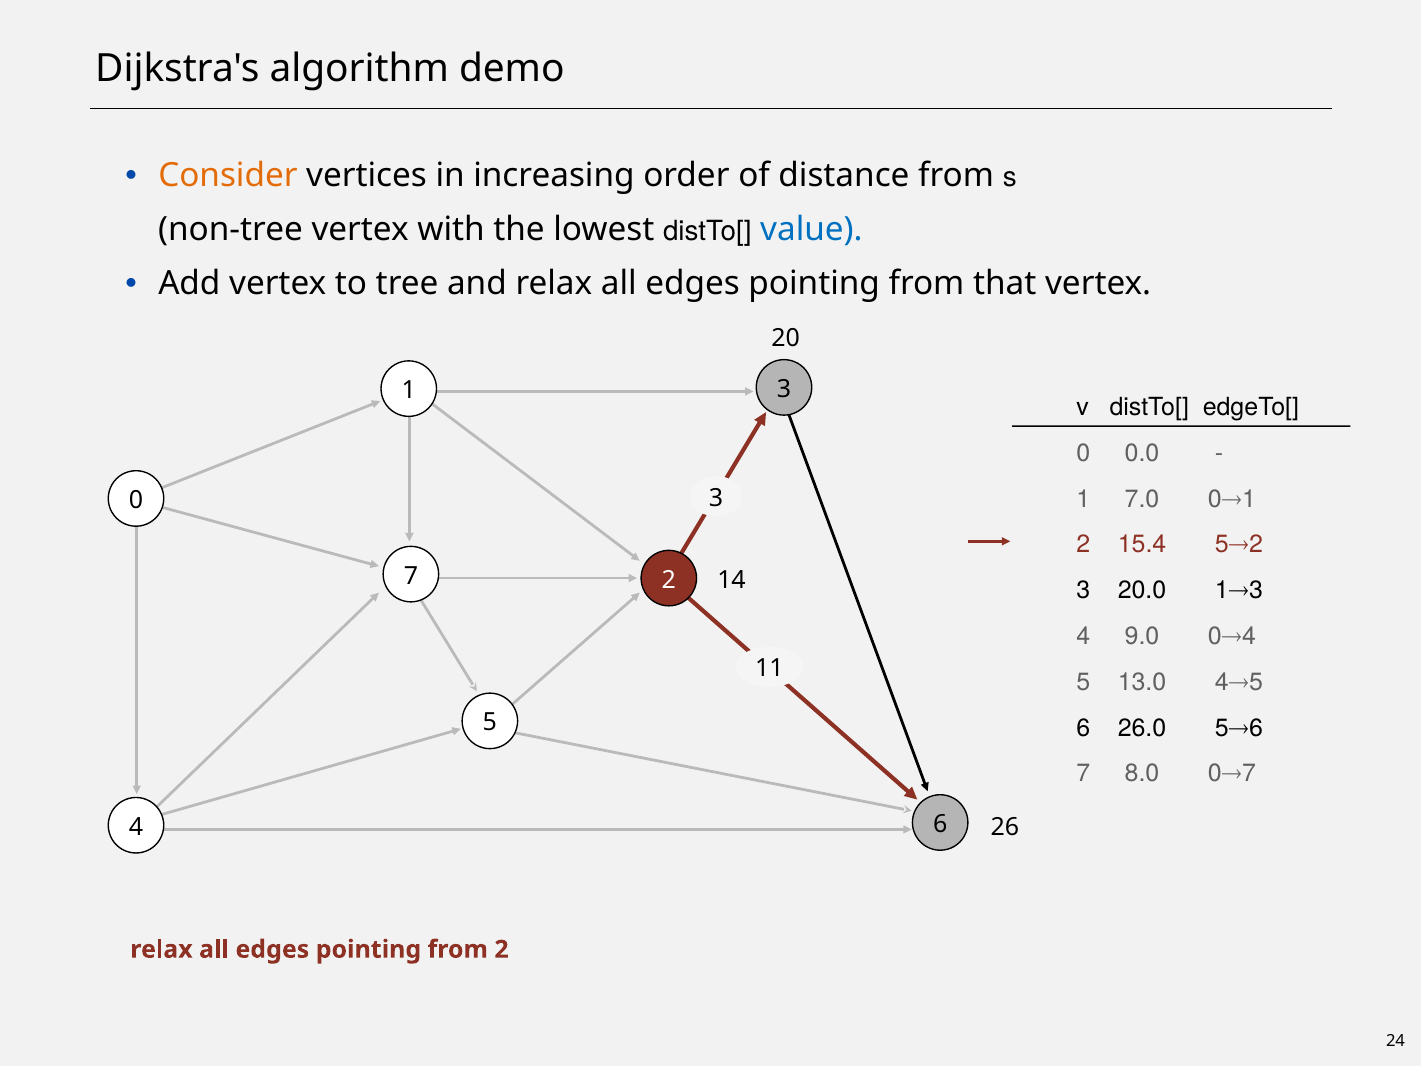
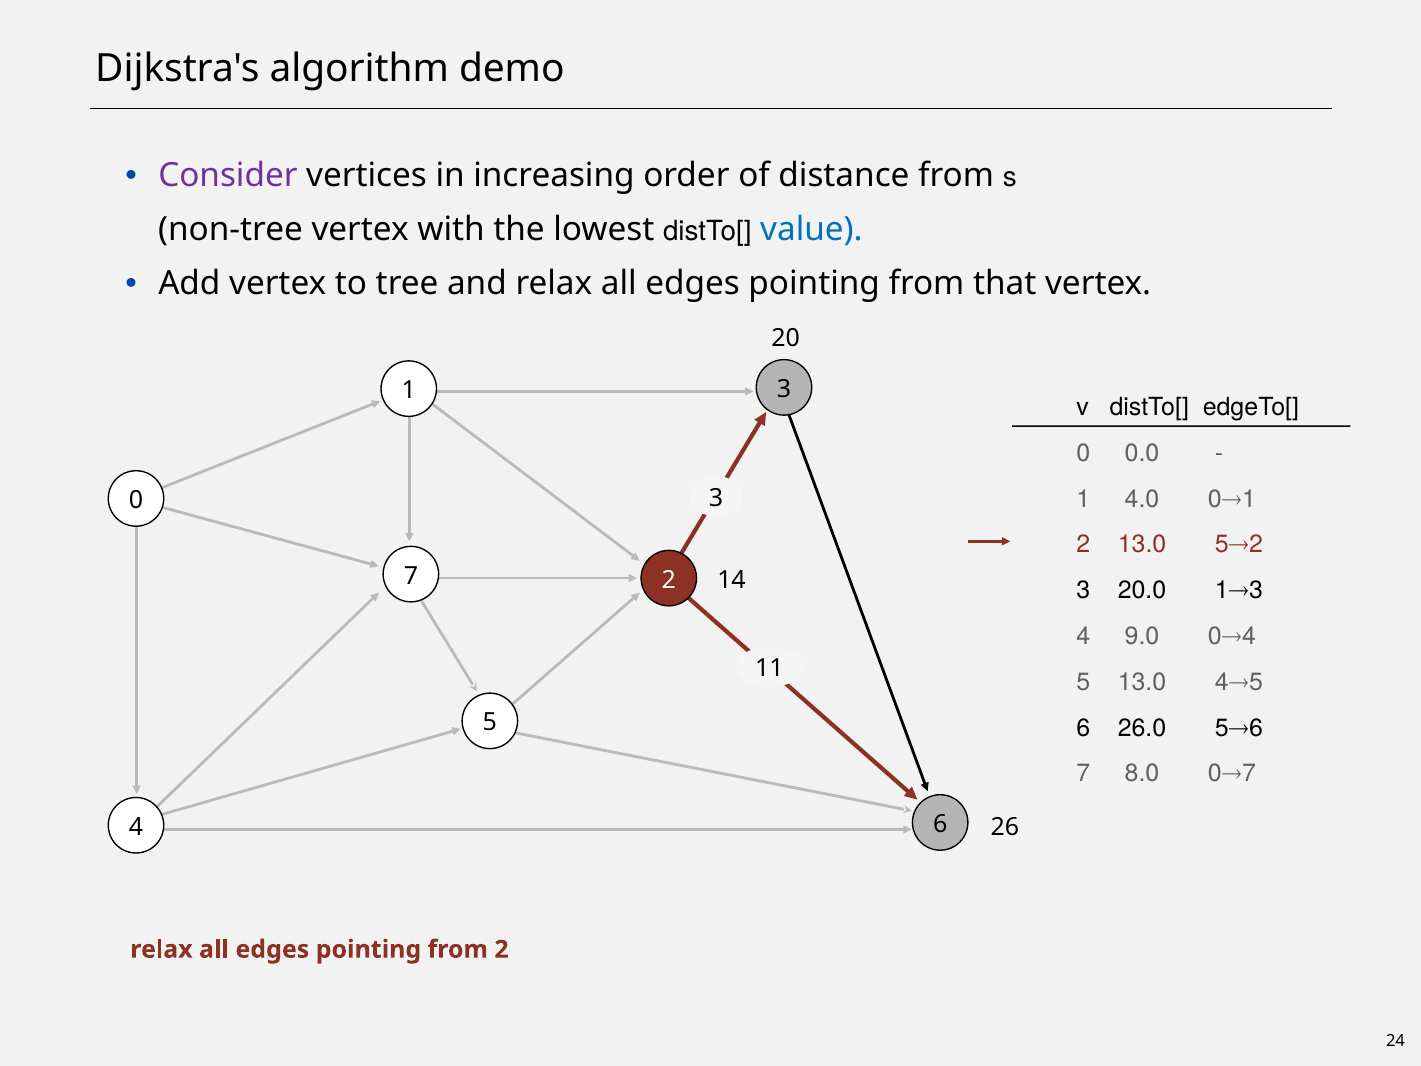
Consider colour: orange -> purple (228, 175)
7.0: 7.0 -> 4.0 (1142, 499)
2 15.4: 15.4 -> 13.0 (1142, 545)
